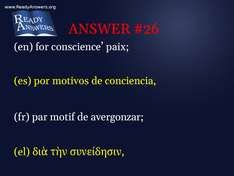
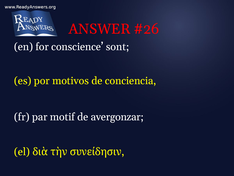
paix: paix -> sont (118, 47)
